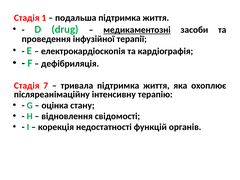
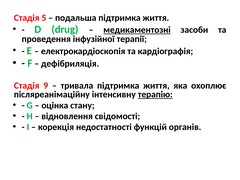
1: 1 -> 5 (44, 18)
7: 7 -> 9 (46, 86)
терапію underline: none -> present (155, 95)
